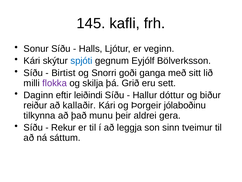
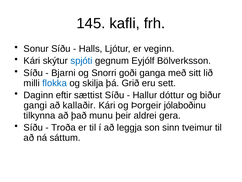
Birtist: Birtist -> Bjarni (63, 73)
flokka colour: purple -> blue (55, 83)
leiðindi: leiðindi -> sættist (88, 95)
reiður: reiður -> gangi (35, 105)
Rekur: Rekur -> Troða (64, 127)
